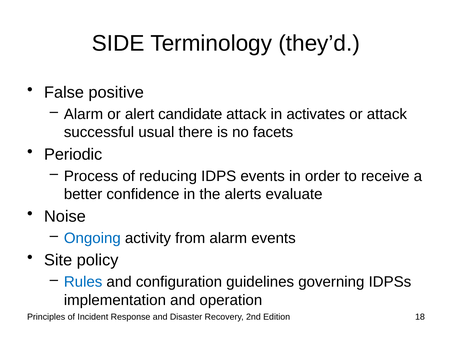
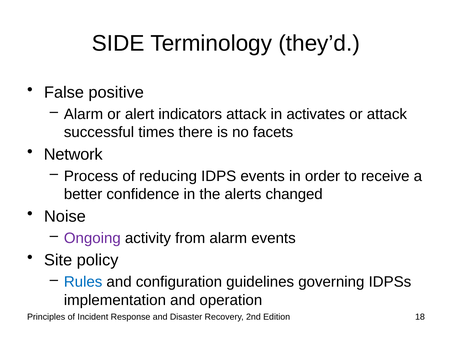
candidate: candidate -> indicators (190, 114)
usual: usual -> times (156, 132)
Periodic: Periodic -> Network (73, 154)
evaluate: evaluate -> changed (294, 194)
Ongoing colour: blue -> purple (92, 238)
